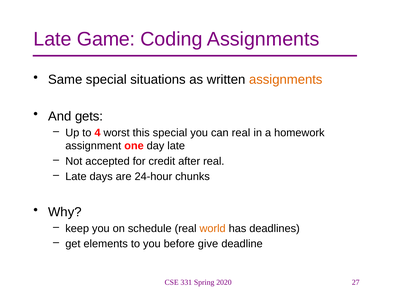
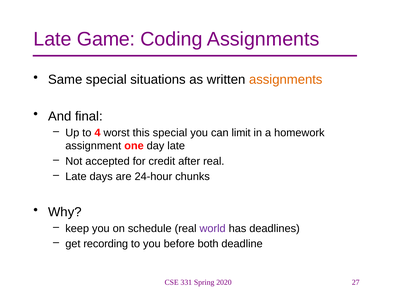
gets: gets -> final (89, 116)
can real: real -> limit (241, 133)
world colour: orange -> purple (213, 228)
elements: elements -> recording (106, 244)
give: give -> both (208, 244)
